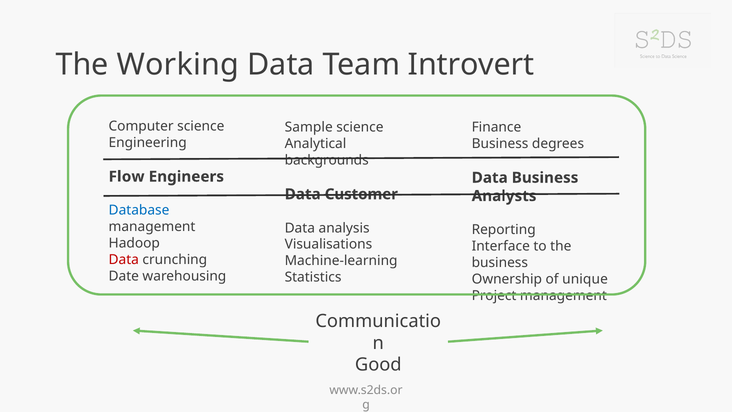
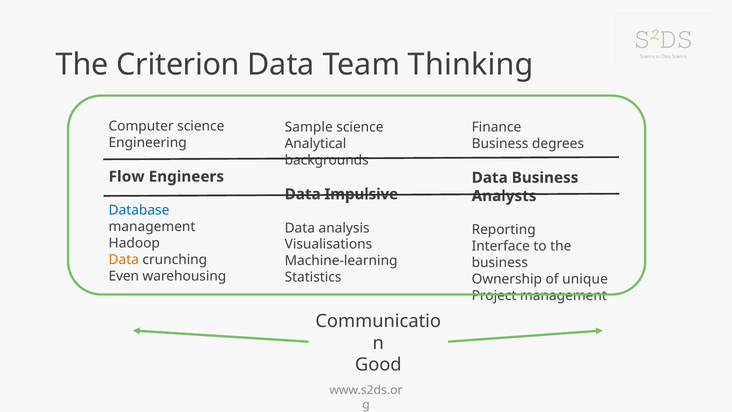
Working: Working -> Criterion (178, 65)
Introvert: Introvert -> Thinking (471, 65)
Customer: Customer -> Impulsive (361, 194)
Data colour: red -> orange (124, 260)
Date: Date -> Even (124, 276)
